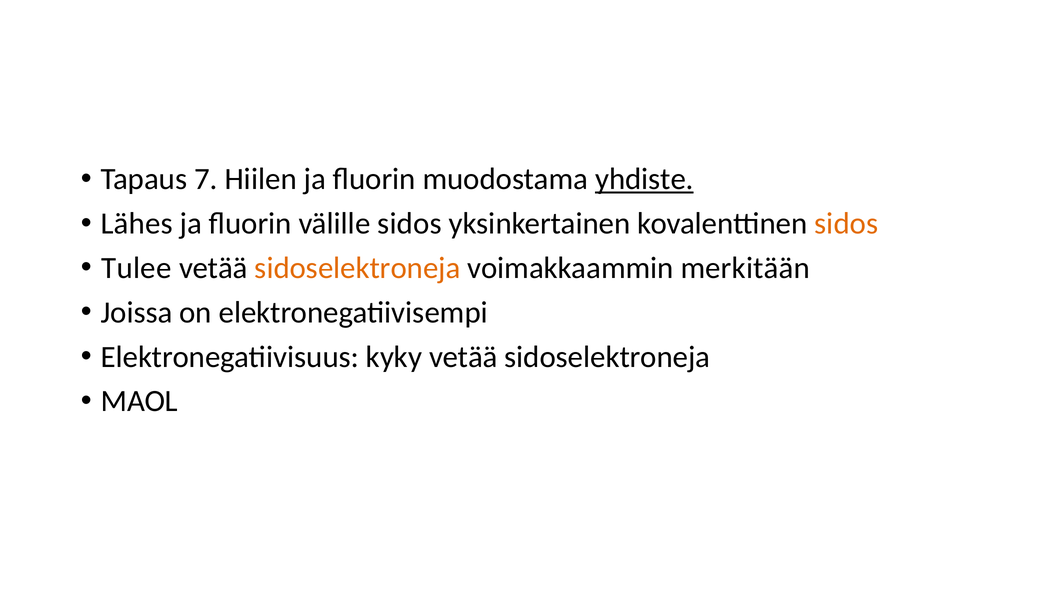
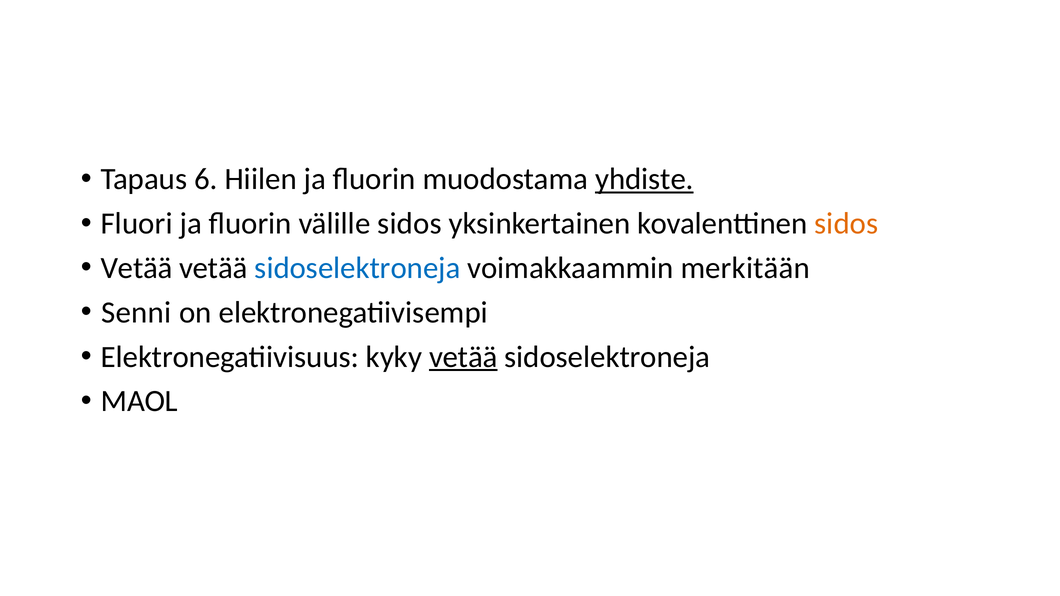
7: 7 -> 6 (206, 179)
Lähes: Lähes -> Fluori (137, 224)
Tulee: Tulee -> Vetää (137, 268)
sidoselektroneja colour: orange -> blue (357, 268)
Joissa: Joissa -> Senni (136, 313)
vetää underline: none -> present (463, 357)
